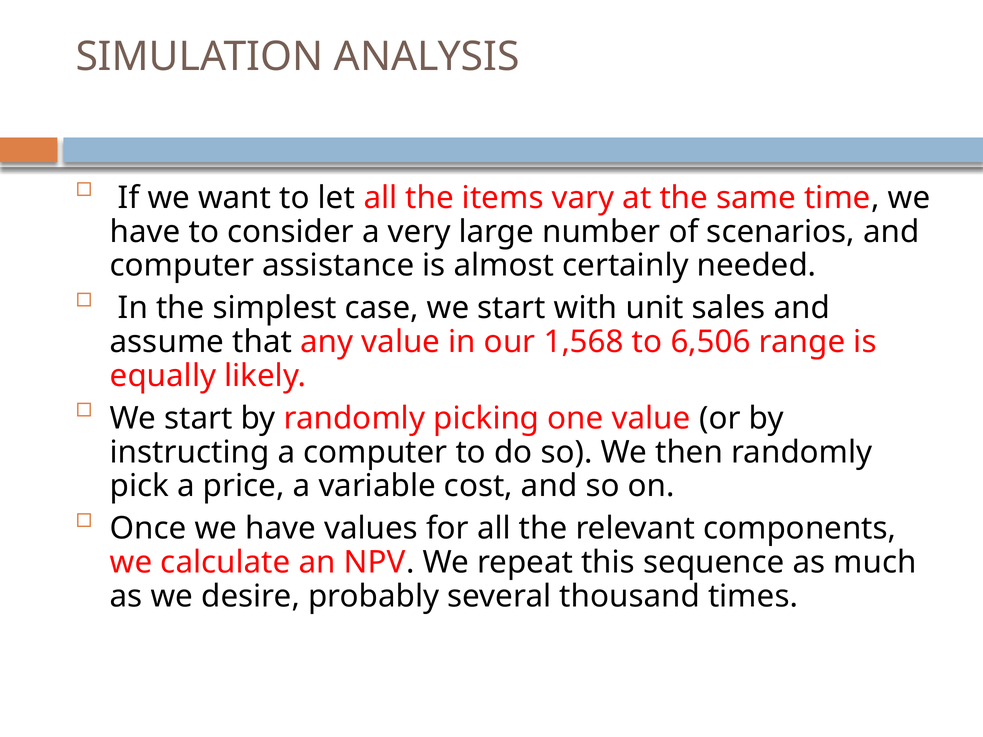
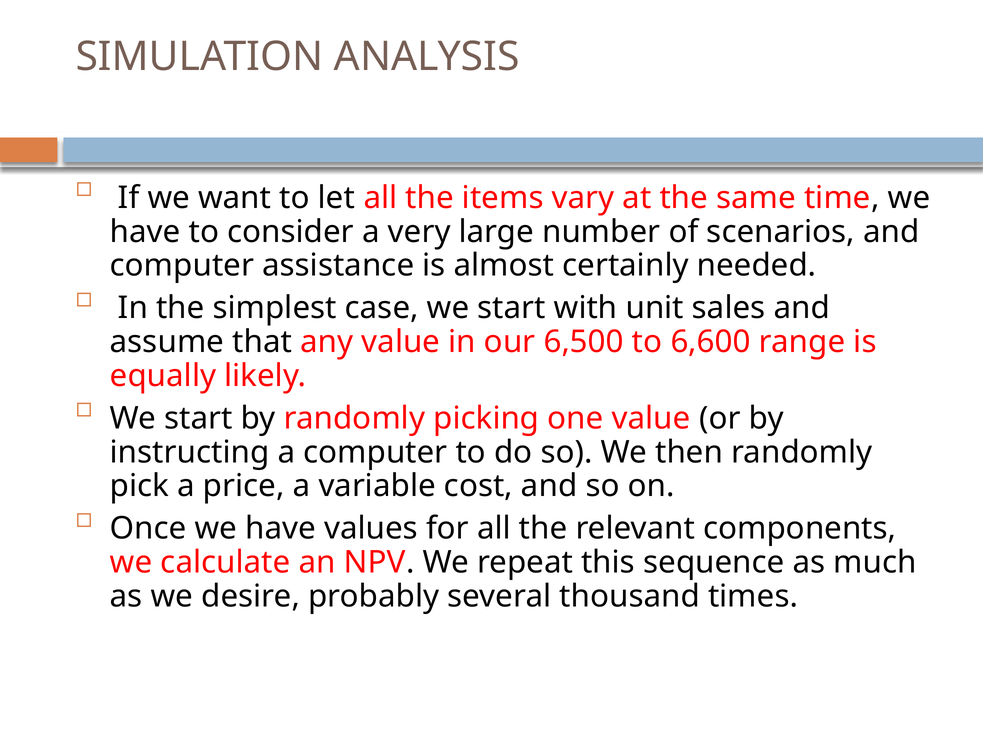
1,568: 1,568 -> 6,500 (584, 342)
6,506: 6,506 -> 6,600 (711, 342)
